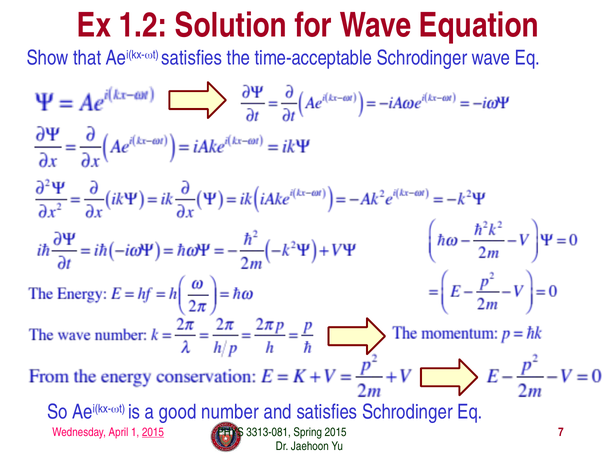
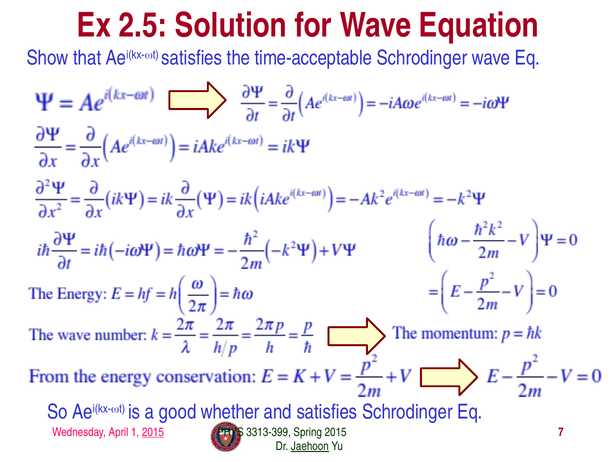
1.2: 1.2 -> 2.5 (143, 25)
number: number -> whether (230, 412)
3313-081: 3313-081 -> 3313-399 (269, 432)
Jaehoon underline: none -> present (310, 446)
